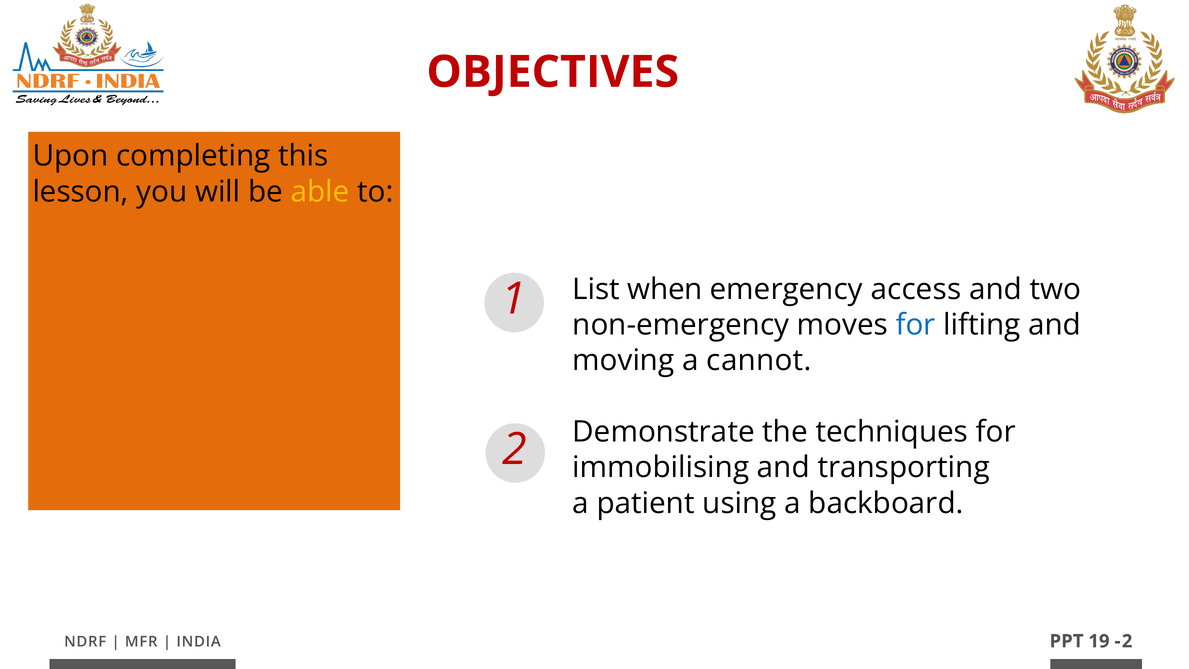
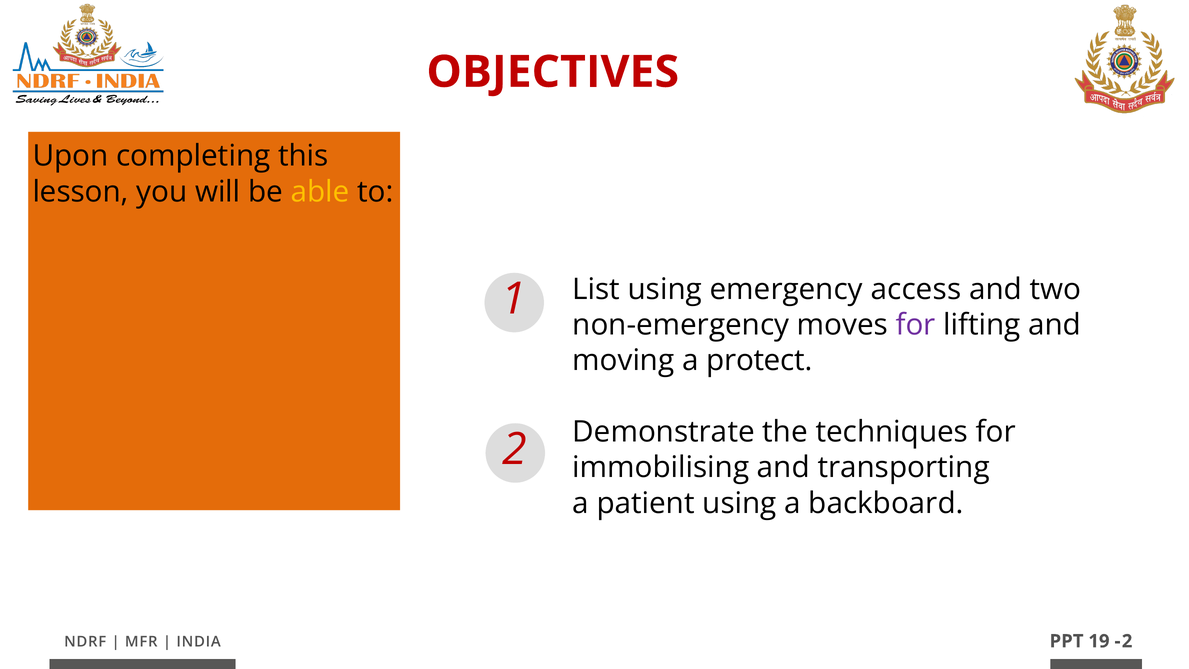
List when: when -> using (665, 289)
for colour: blue -> purple (916, 325)
cannot: cannot -> protect (759, 361)
